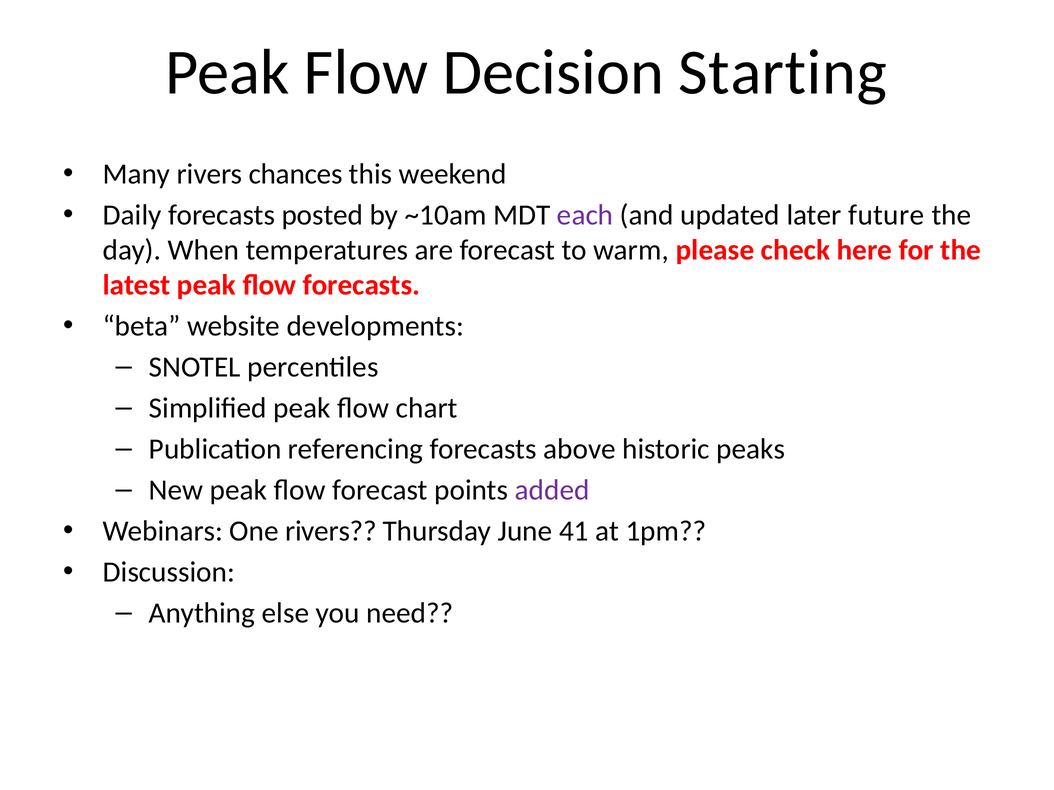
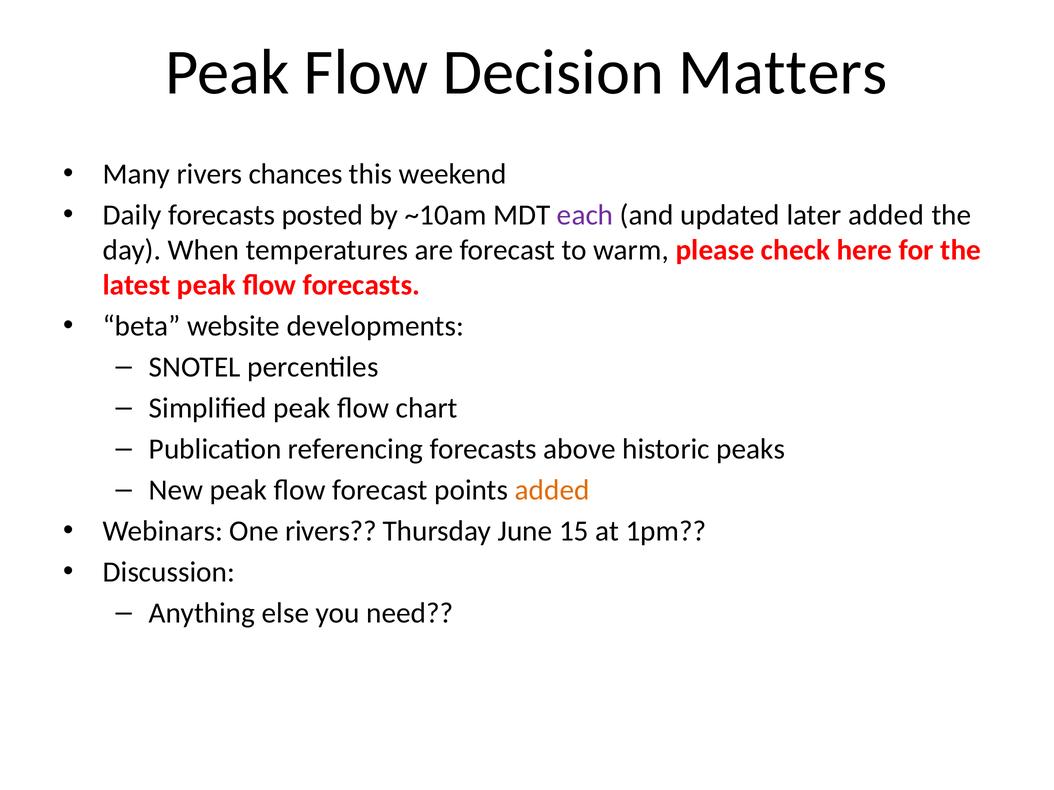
Starting: Starting -> Matters (783, 73)
later future: future -> added (886, 215)
added colour: purple -> orange (552, 490)
41: 41 -> 15 (574, 531)
